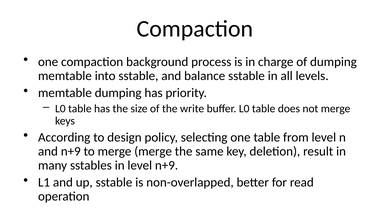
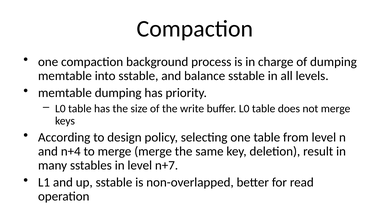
and n+9: n+9 -> n+4 (71, 152)
level n+9: n+9 -> n+7 (167, 166)
